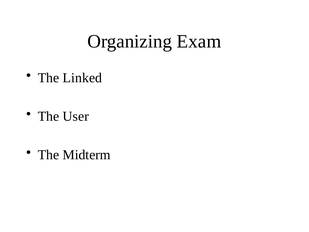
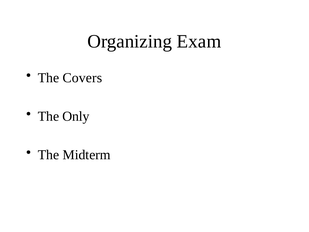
Linked: Linked -> Covers (82, 78)
User: User -> Only (76, 116)
